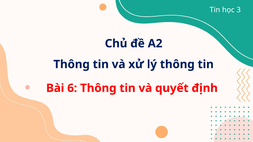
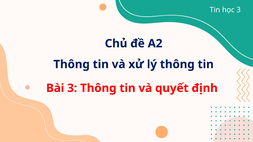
Bài 6: 6 -> 3 (72, 88)
